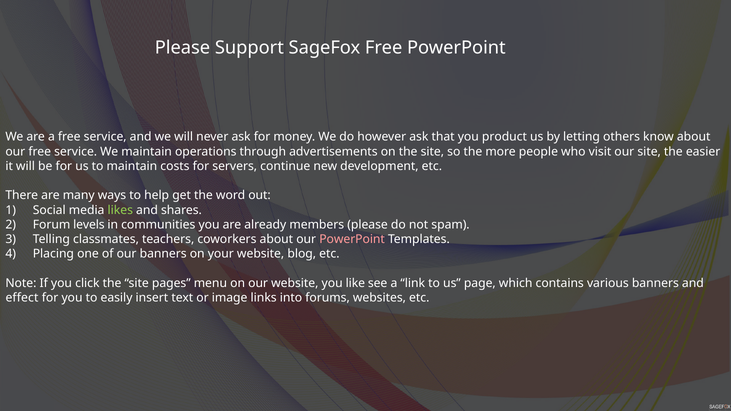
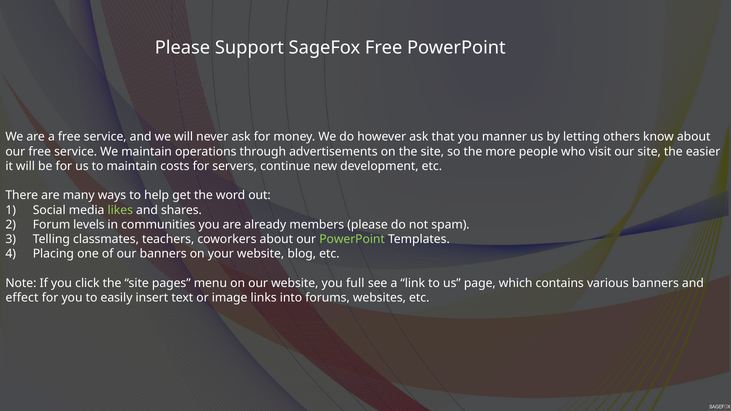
product: product -> manner (504, 137)
PowerPoint colour: pink -> light green (352, 239)
like: like -> full (355, 283)
